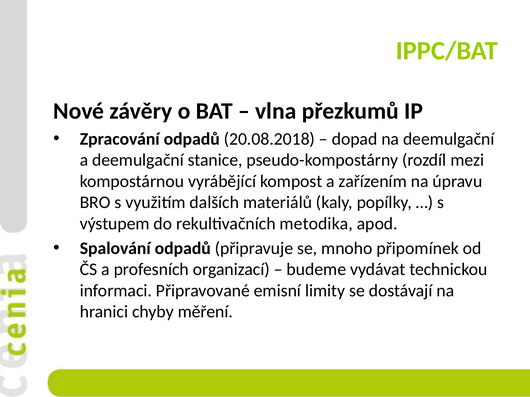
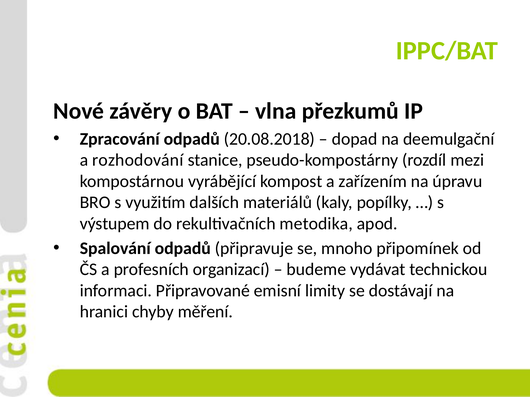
a deemulgační: deemulgační -> rozhodování (138, 160)
